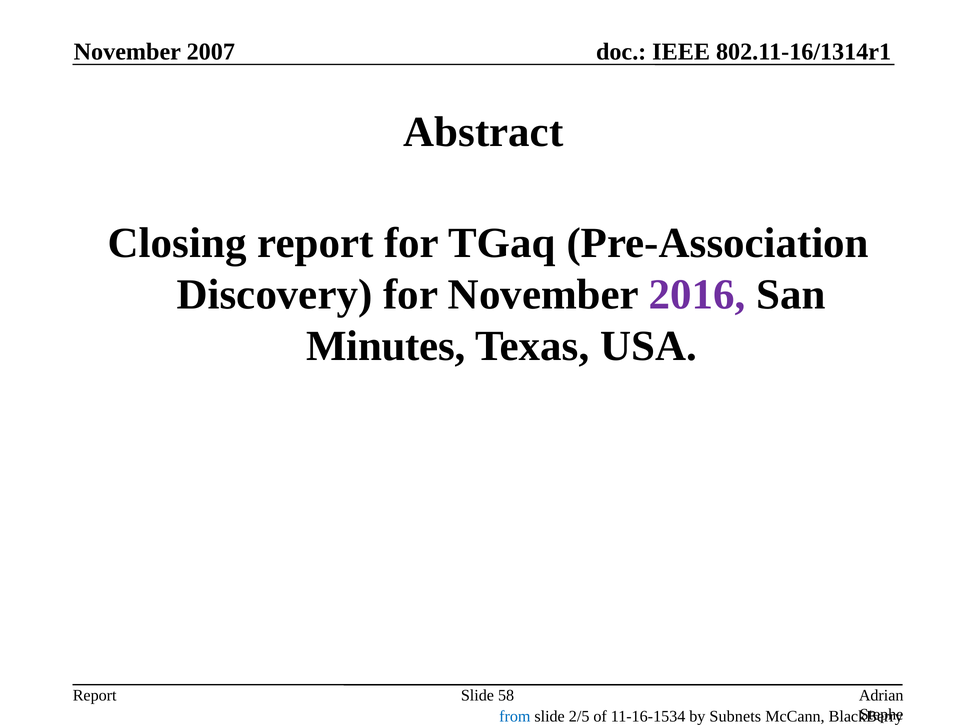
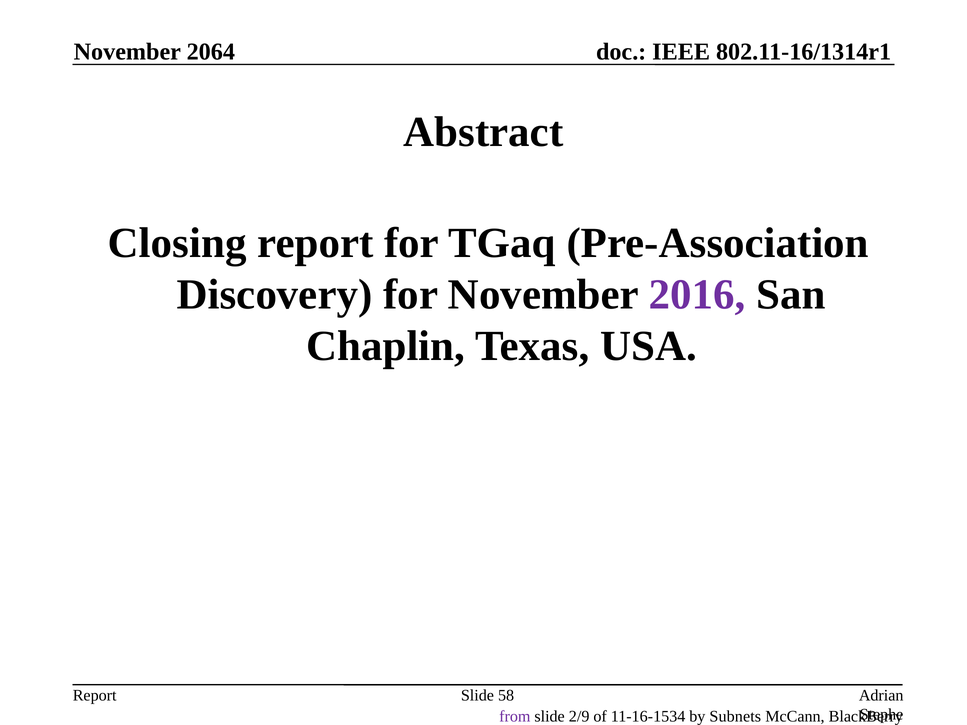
2007: 2007 -> 2064 (211, 52)
Minutes: Minutes -> Chaplin (386, 346)
from colour: blue -> purple (515, 717)
2/5: 2/5 -> 2/9 (579, 717)
